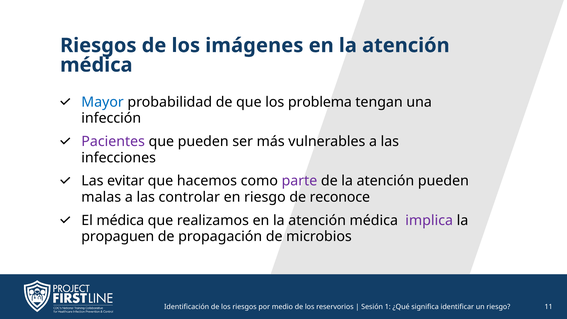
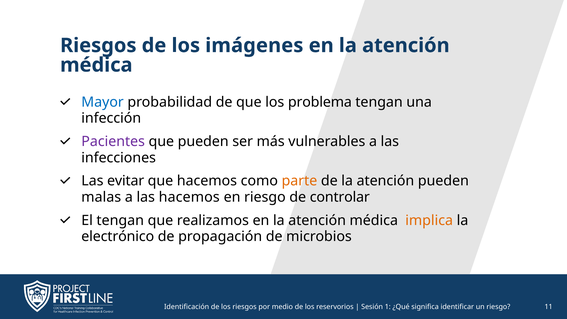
parte colour: purple -> orange (299, 181)
las controlar: controlar -> hacemos (189, 197)
reconoce: reconoce -> controlar (340, 197)
El médica: médica -> tengan (120, 220)
implica colour: purple -> orange (429, 220)
propaguen: propaguen -> electrónico (118, 236)
